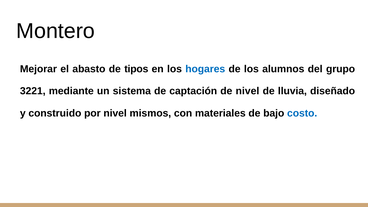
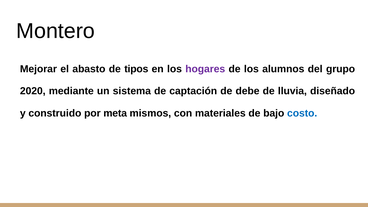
hogares colour: blue -> purple (205, 69)
3221: 3221 -> 2020 (33, 91)
de nivel: nivel -> debe (248, 91)
por nivel: nivel -> meta (115, 113)
